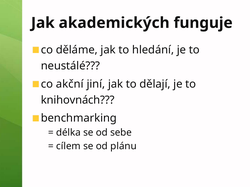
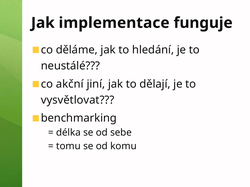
akademických: akademických -> implementace (114, 23)
knihovnách: knihovnách -> vysvětlovat (78, 100)
cílem: cílem -> tomu (68, 146)
plánu: plánu -> komu (124, 146)
